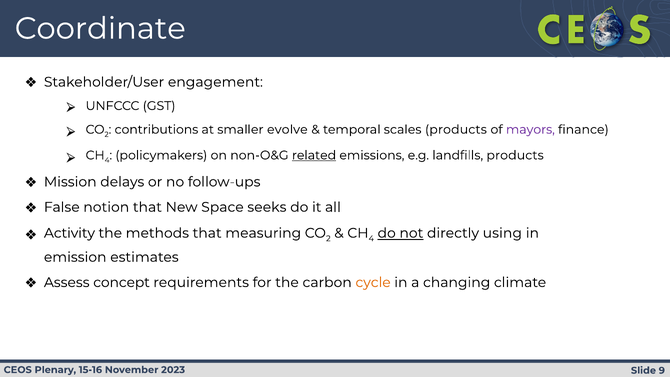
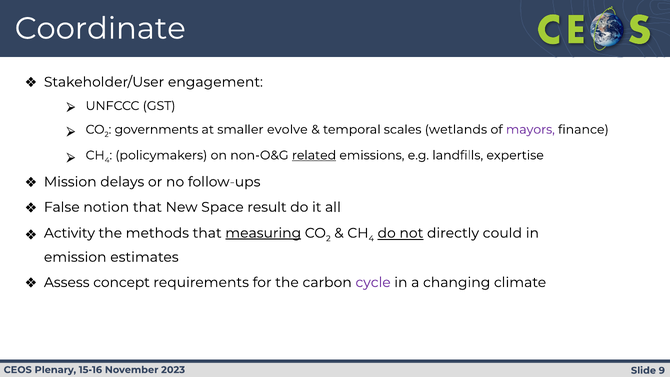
contributions: contributions -> governments (156, 129)
scales products: products -> wetlands (456, 129)
landfills products: products -> expertise (515, 155)
seeks: seeks -> result (267, 207)
measuring underline: none -> present (263, 233)
using: using -> could (502, 233)
cycle colour: orange -> purple (373, 282)
